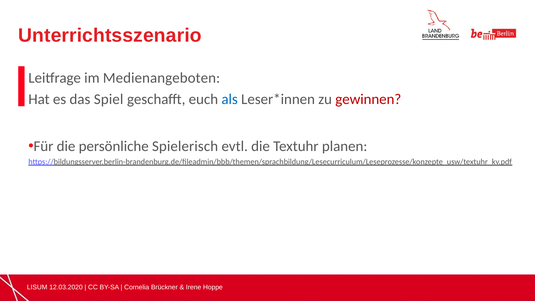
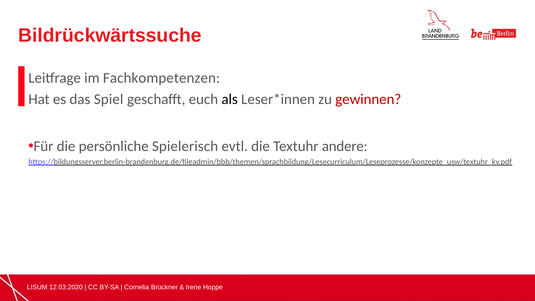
Unterrichtsszenario: Unterrichtsszenario -> Bildrückwärtssuche (110, 35)
Medienangeboten: Medienangeboten -> Fachkompetenzen (161, 78)
als colour: blue -> black (230, 99)
planen: planen -> andere (345, 146)
